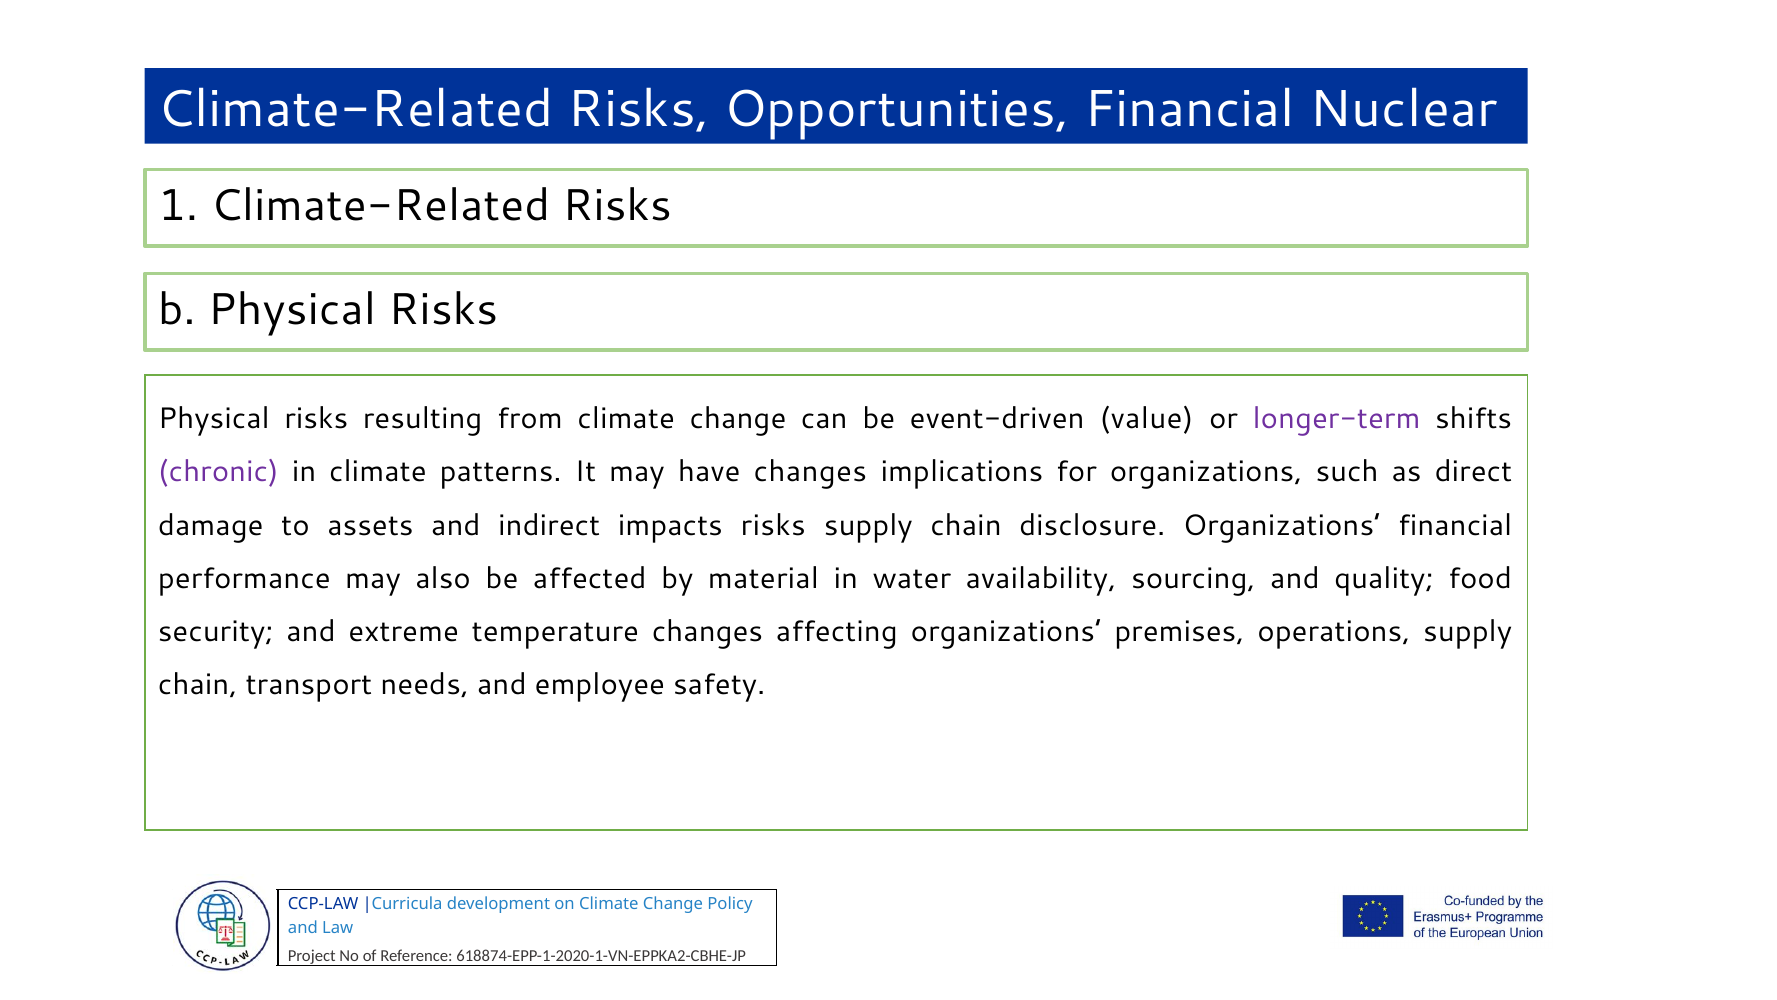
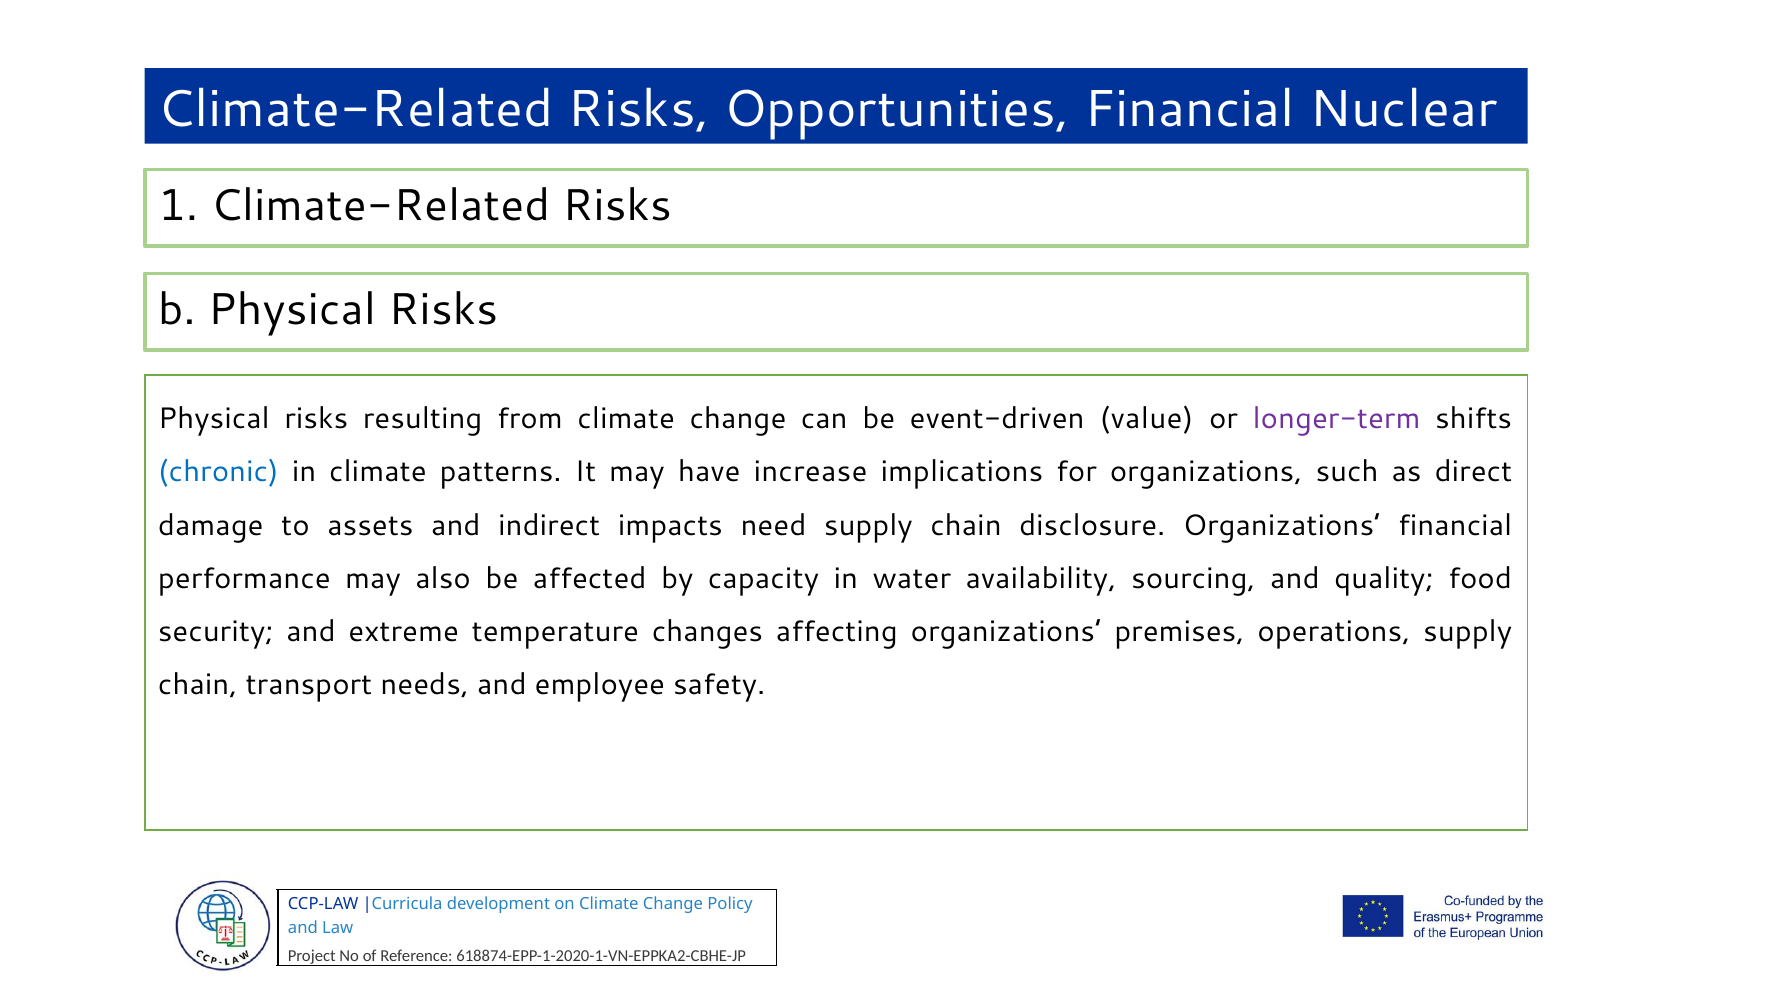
chronic colour: purple -> blue (218, 472)
have changes: changes -> increase (810, 472)
impacts risks: risks -> need (773, 525)
material: material -> capacity (764, 578)
